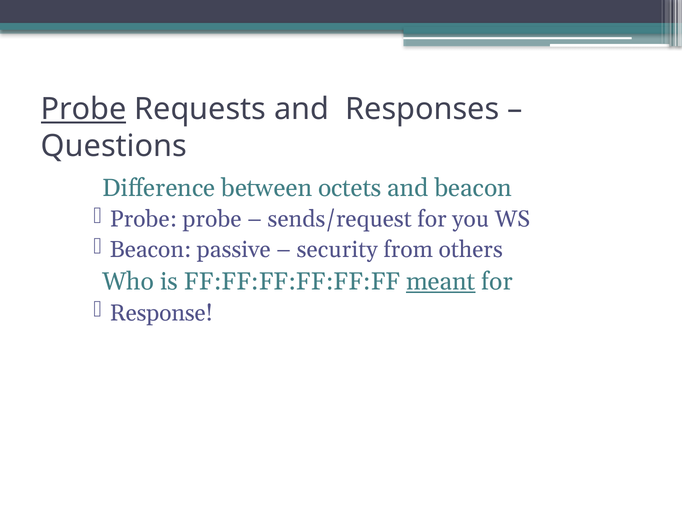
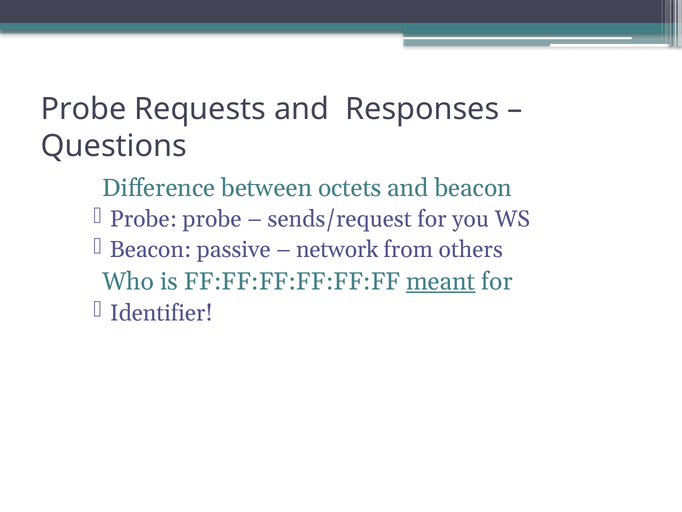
Probe underline: present -> none (84, 109)
security: security -> network (337, 250)
Response: Response -> Identifier (161, 313)
